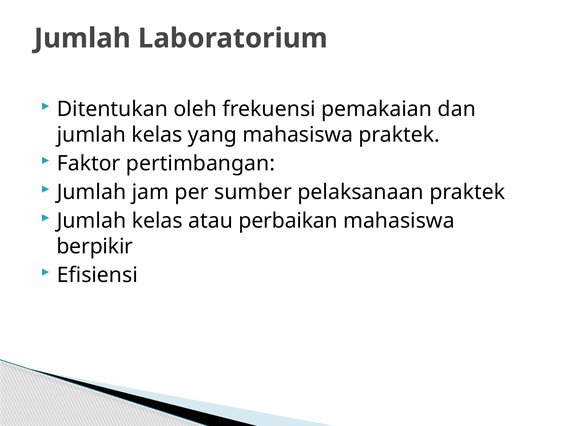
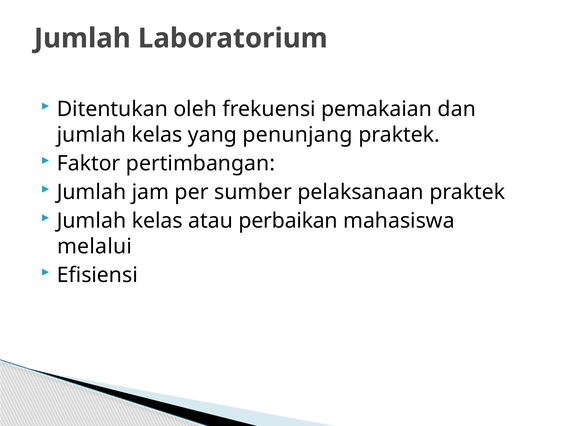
yang mahasiswa: mahasiswa -> penunjang (298, 135)
berpikir: berpikir -> melalui (95, 246)
